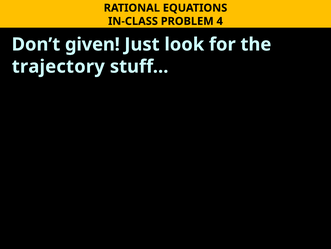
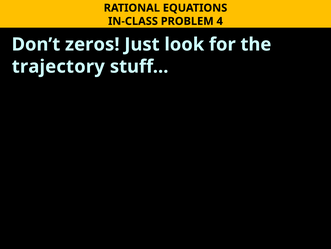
given: given -> zeros (92, 44)
